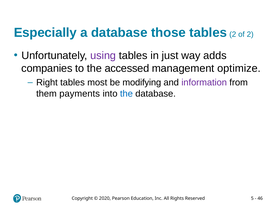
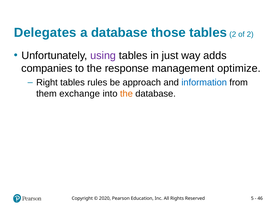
Especially: Especially -> Delegates (45, 33)
accessed: accessed -> response (127, 68)
most: most -> rules (97, 83)
modifying: modifying -> approach (142, 83)
information colour: purple -> blue (204, 83)
payments: payments -> exchange (80, 94)
the colour: blue -> orange (126, 94)
